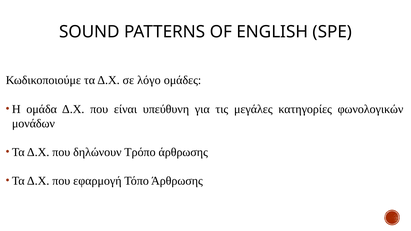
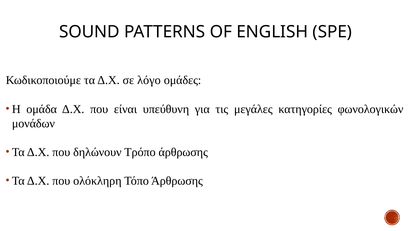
εφαρμογή: εφαρμογή -> ολόκληρη (97, 181)
